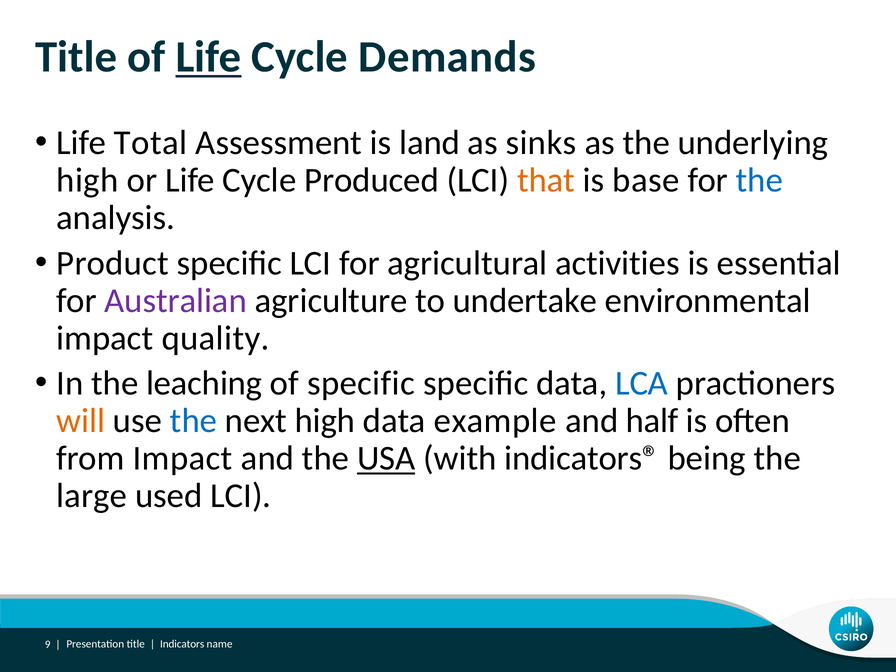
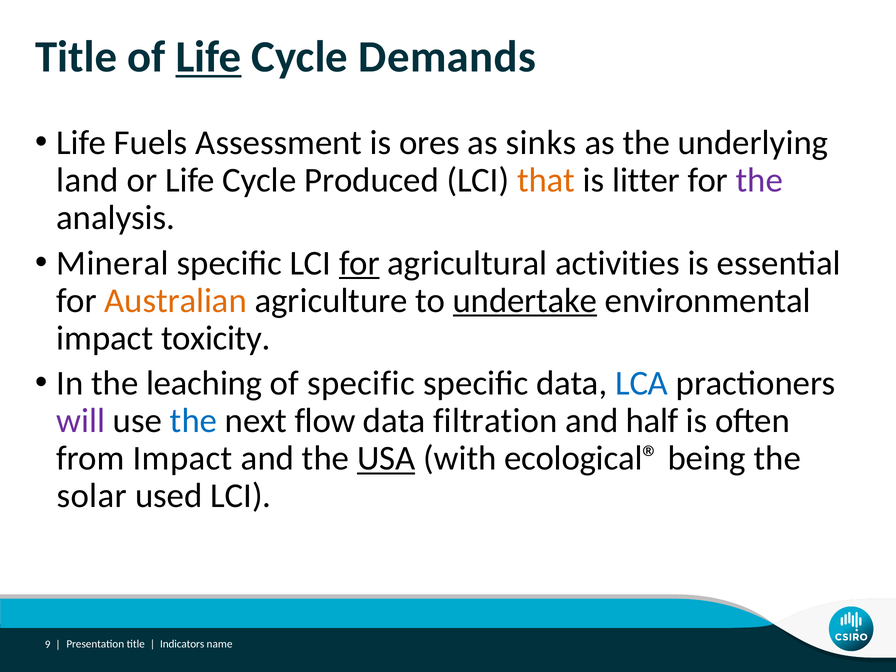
Total: Total -> Fuels (151, 143)
land: land -> ores (430, 143)
high: high -> land (87, 180)
base: base -> litter (646, 180)
the colour: blue -> purple (759, 180)
Product: Product -> Mineral (113, 263)
for underline: none -> present (359, 263)
Australian colour: purple -> orange (176, 301)
undertake underline: none -> present (525, 301)
quality: quality -> toxicity (216, 338)
will colour: orange -> purple (81, 421)
next high: high -> flow (325, 421)
example: example -> filtration (495, 421)
indicators®: indicators® -> ecological® (582, 458)
large: large -> solar (92, 496)
